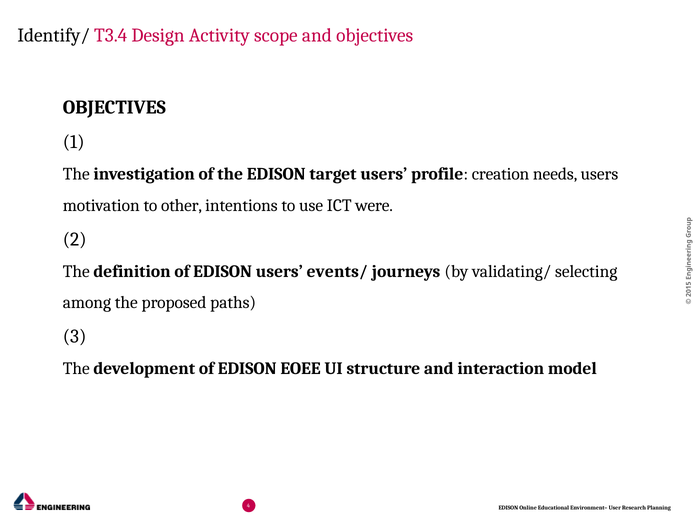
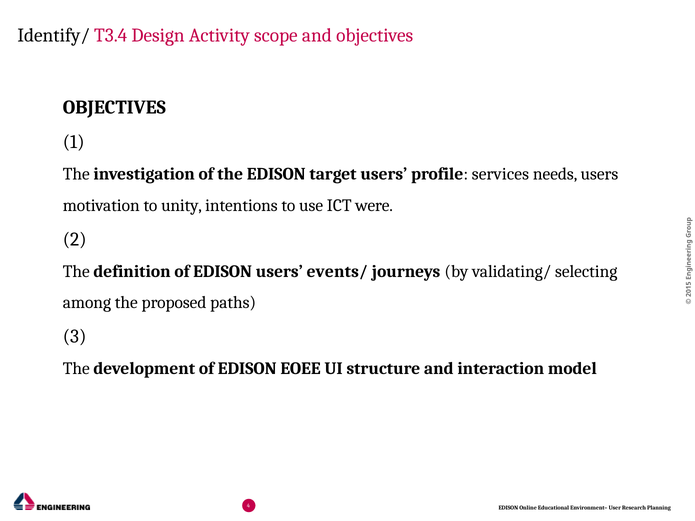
creation: creation -> services (500, 174)
other: other -> unity (182, 206)
